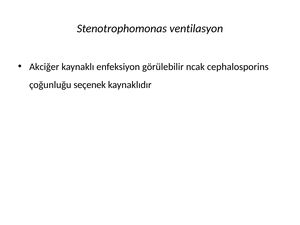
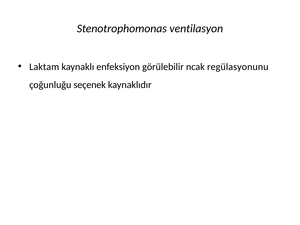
Akciğer: Akciğer -> Laktam (44, 67)
cephalosporins: cephalosporins -> regülasyonunu (238, 67)
